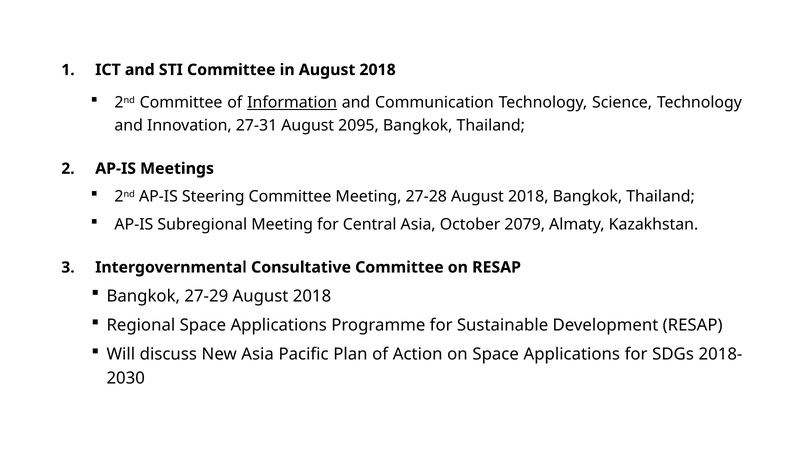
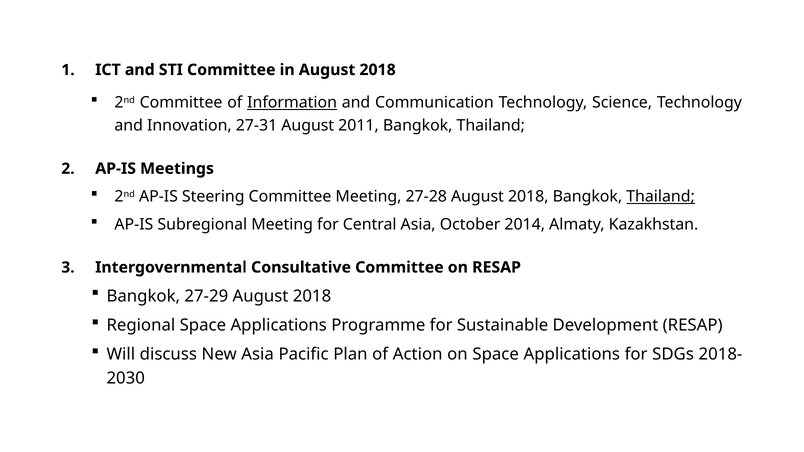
2095: 2095 -> 2011 (359, 126)
Thailand underline: none -> present (661, 197)
2079: 2079 -> 2014 (525, 225)
